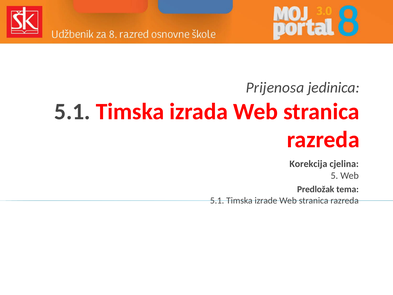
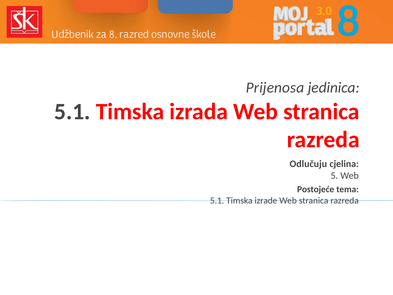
Korekcija: Korekcija -> Odlučuju (308, 164)
Predložak: Predložak -> Postojeće (316, 189)
